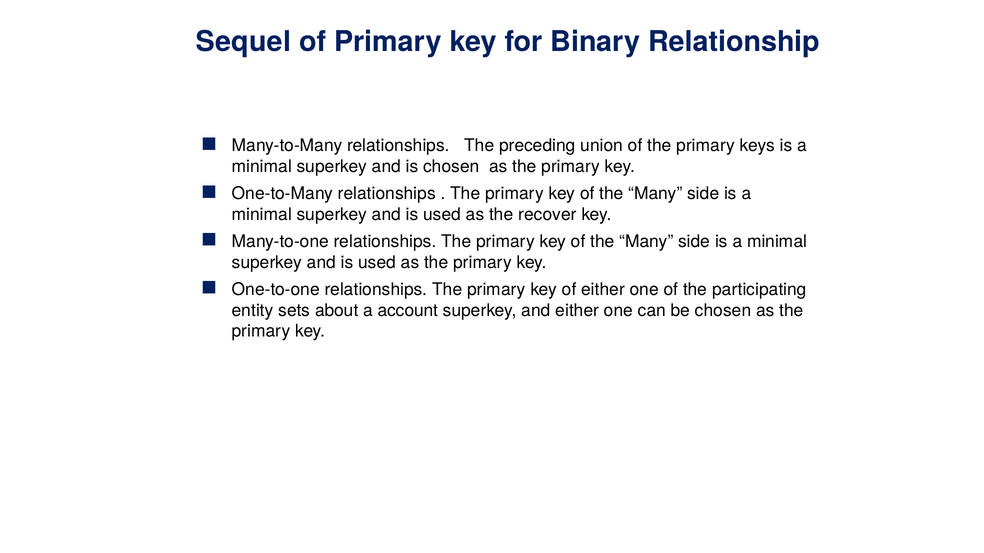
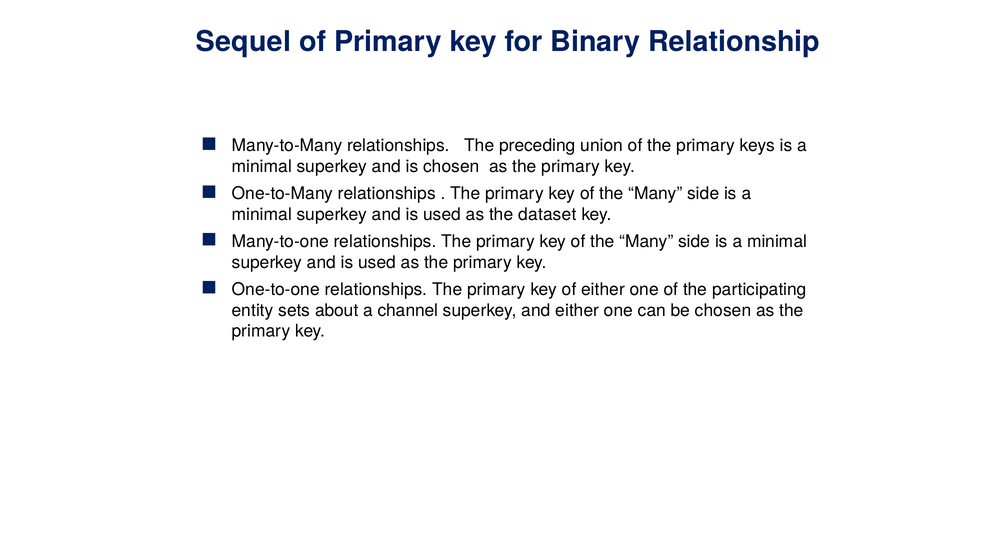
recover: recover -> dataset (547, 215)
account: account -> channel (408, 311)
